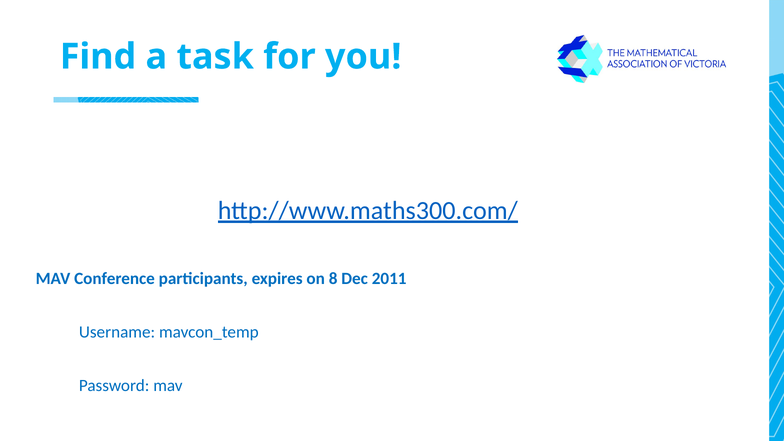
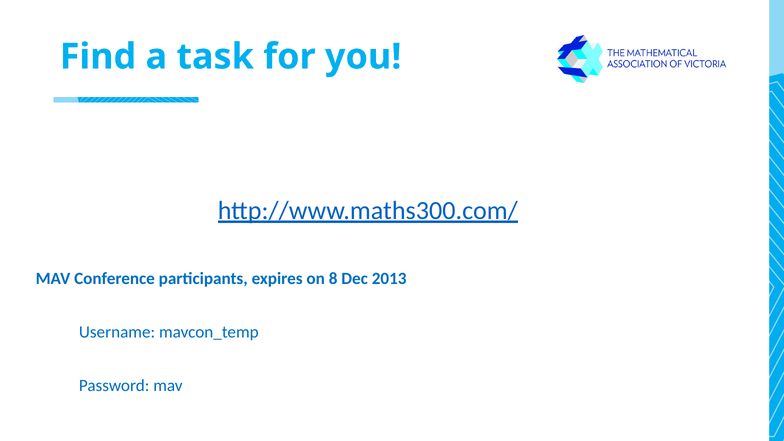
2011: 2011 -> 2013 (389, 279)
